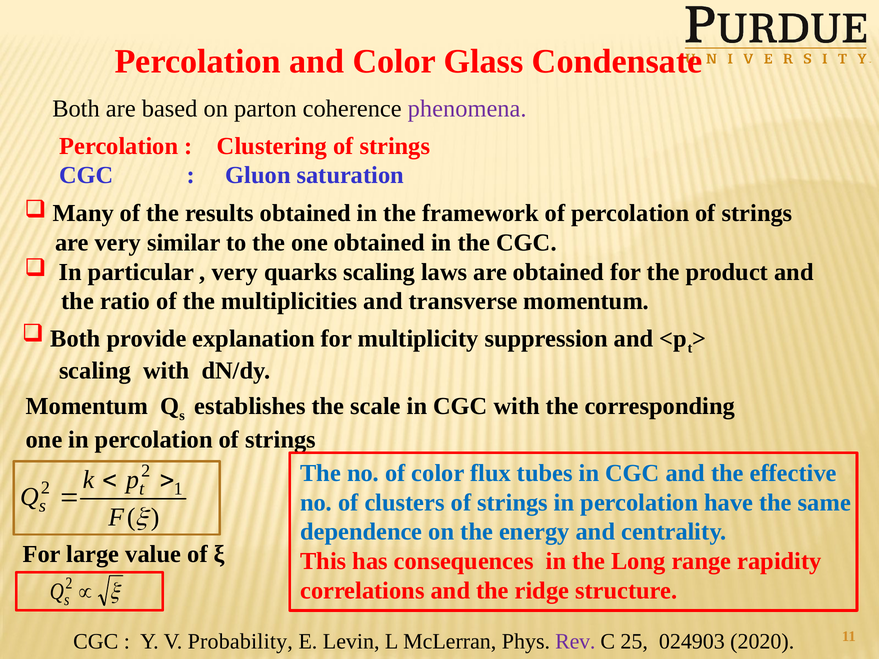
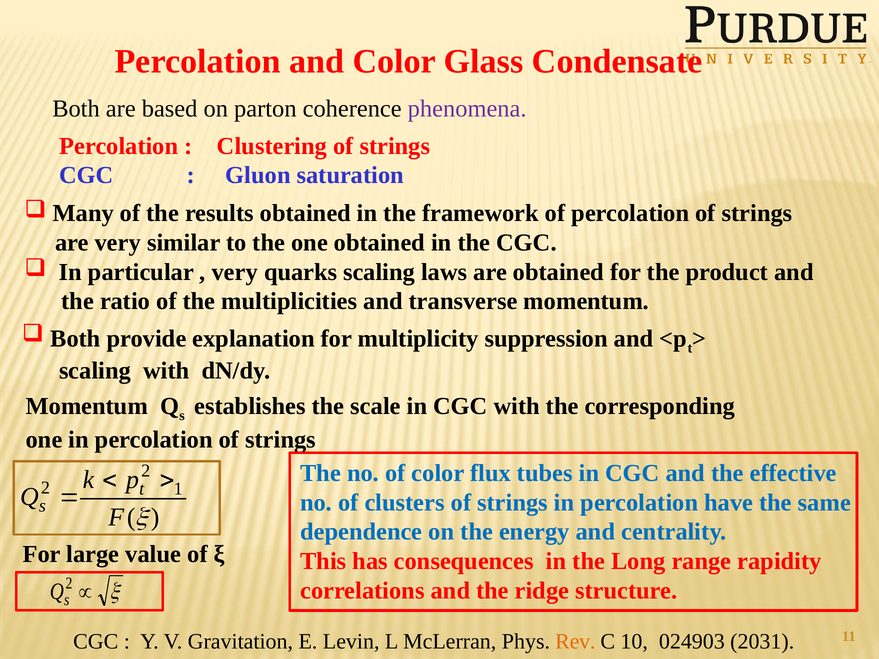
Probability: Probability -> Gravitation (240, 642)
Rev colour: purple -> orange (575, 642)
25: 25 -> 10 (634, 642)
2020: 2020 -> 2031 (762, 642)
